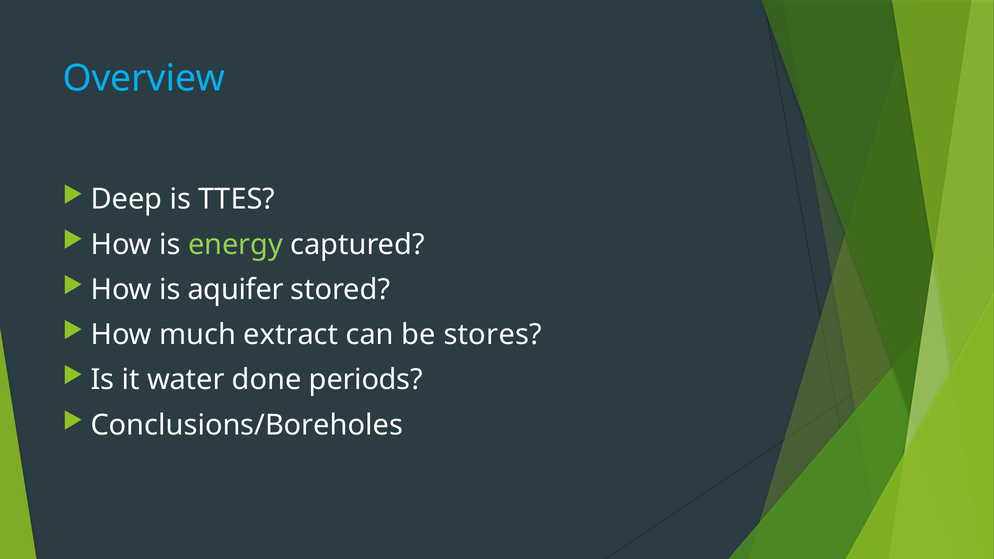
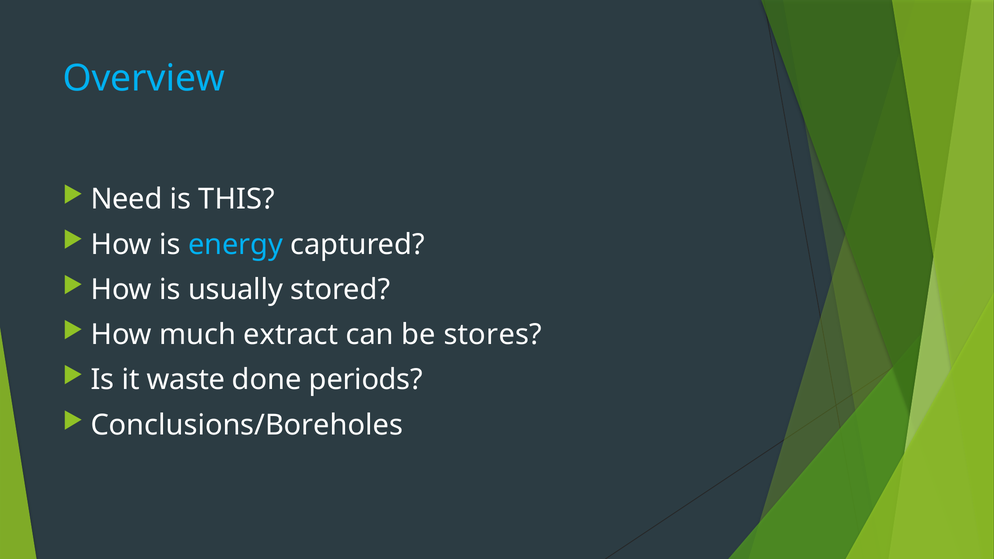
Deep: Deep -> Need (127, 199)
TTES: TTES -> THIS (237, 199)
energy colour: light green -> light blue (235, 244)
aquifer: aquifer -> usually (235, 290)
water: water -> waste (186, 380)
